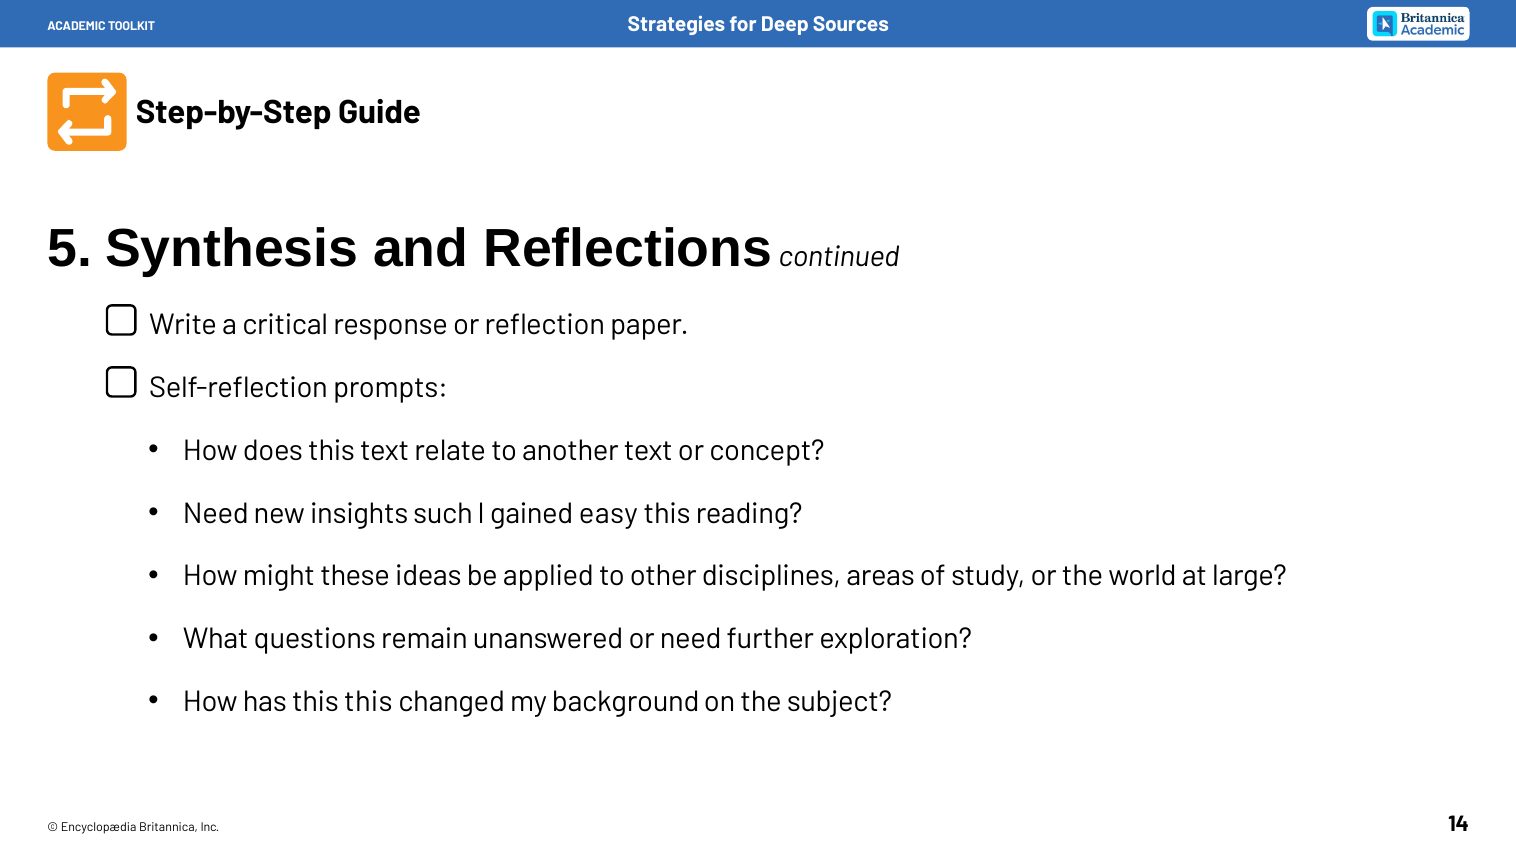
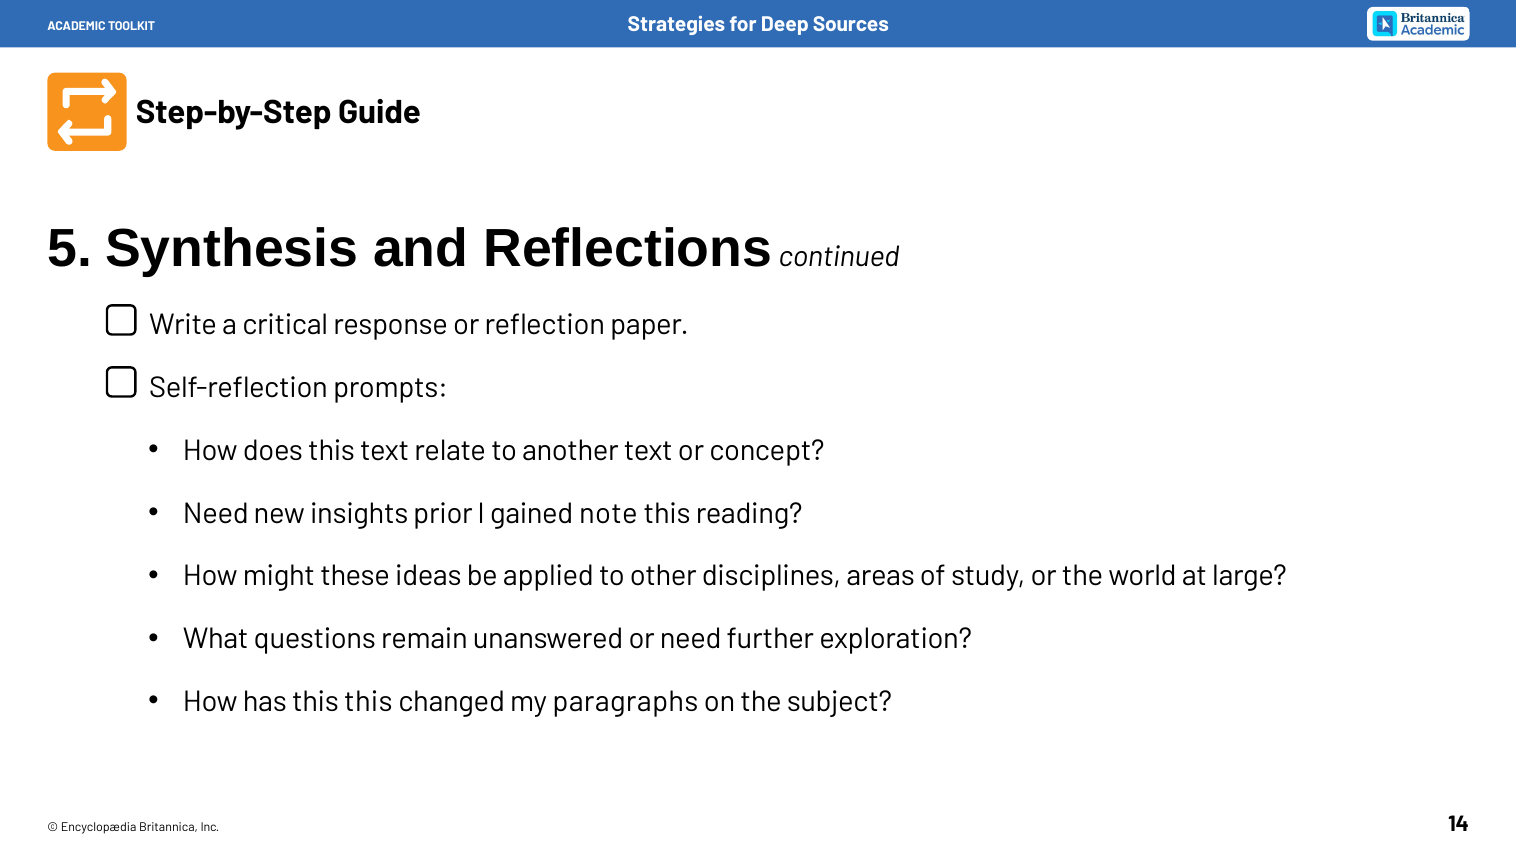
such: such -> prior (443, 513)
easy: easy -> note (608, 513)
background: background -> paragraphs (625, 702)
